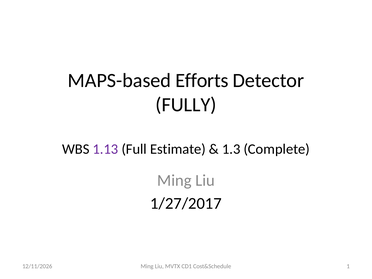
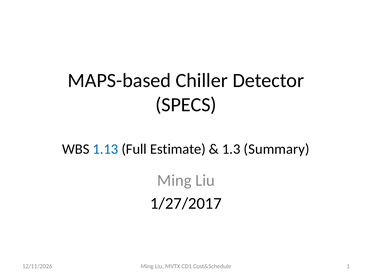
Efforts: Efforts -> Chiller (202, 80)
FULLY: FULLY -> SPECS (186, 105)
1.13 colour: purple -> blue (105, 149)
Complete: Complete -> Summary (277, 149)
